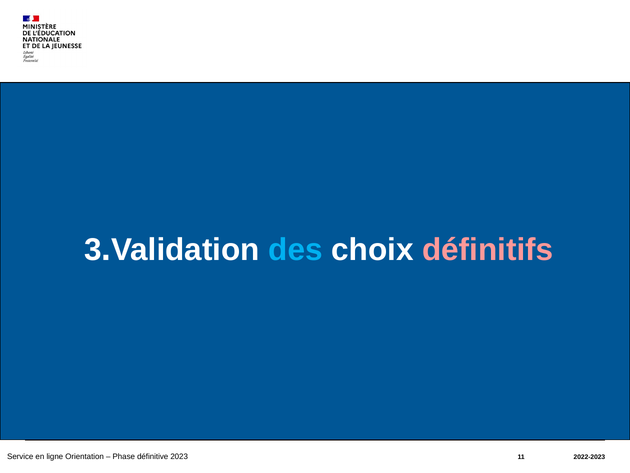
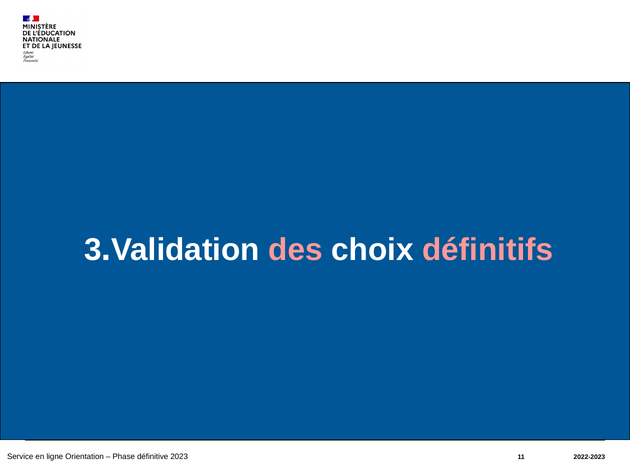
des colour: light blue -> pink (295, 249)
